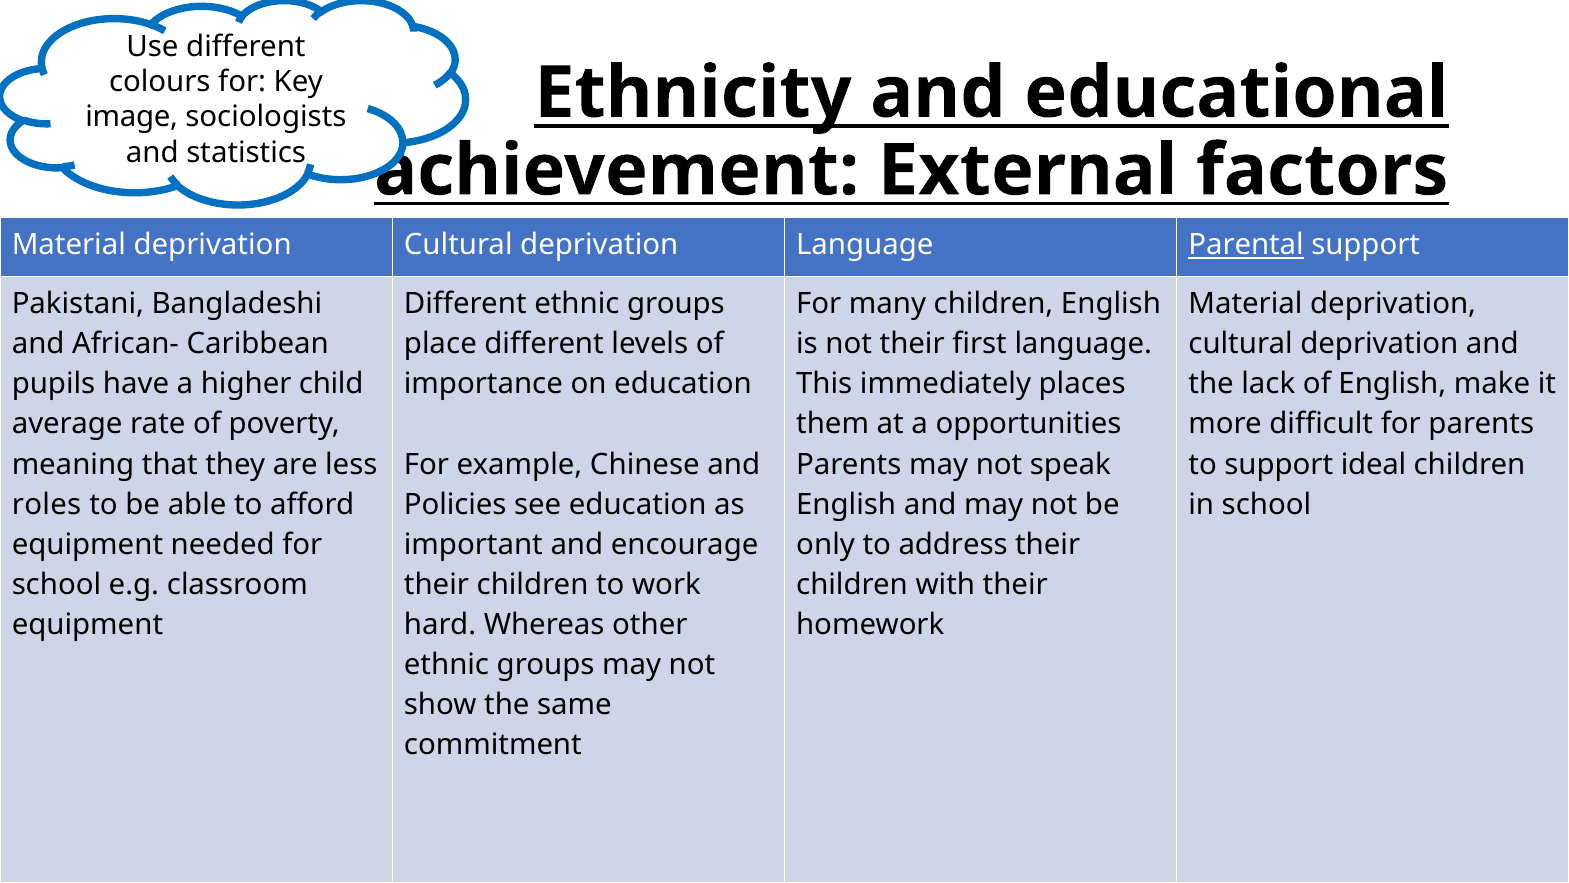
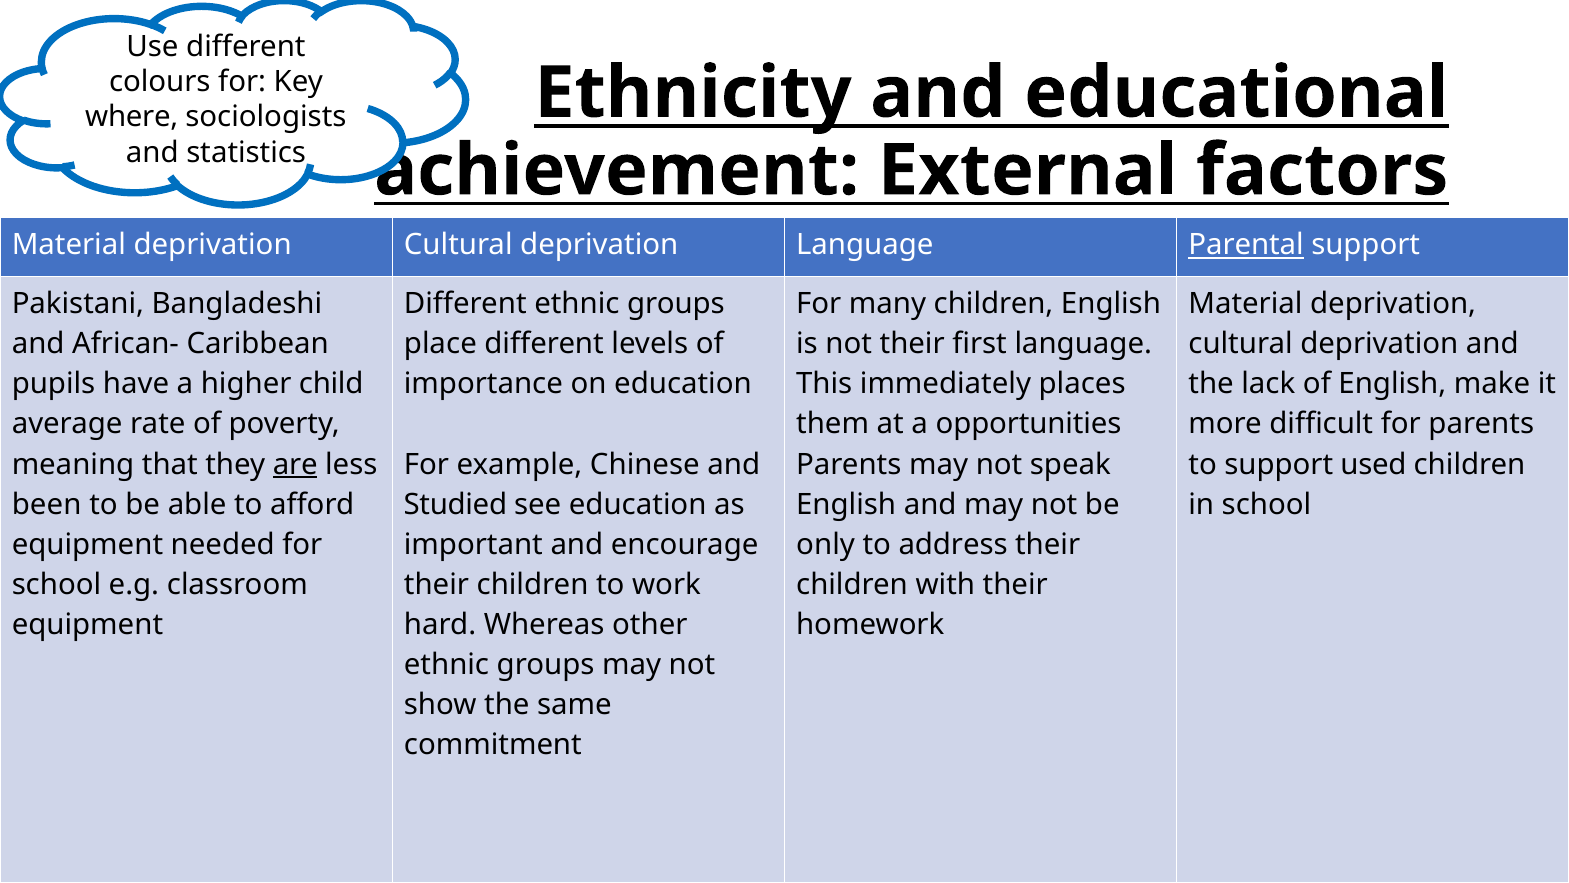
image: image -> where (132, 117)
are underline: none -> present (295, 464)
ideal: ideal -> used (1374, 464)
roles: roles -> been (47, 504)
Policies: Policies -> Studied (455, 504)
